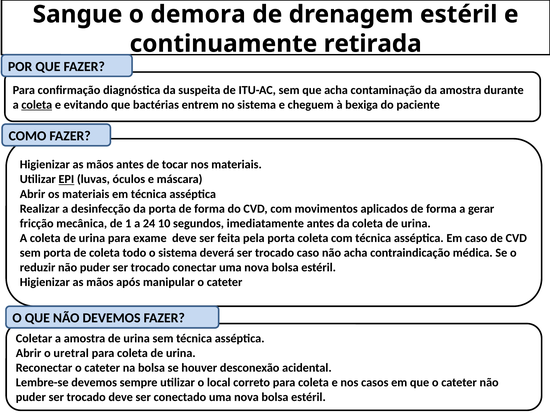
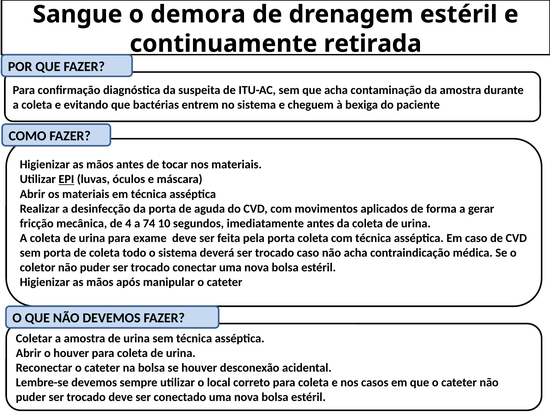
coleta underline: present -> none (37, 105)
porta de forma: forma -> aguda (210, 208)
1: 1 -> 4 (128, 223)
24: 24 -> 74 (149, 223)
reduzir: reduzir -> coletor (38, 267)
o uretral: uretral -> houver (71, 353)
